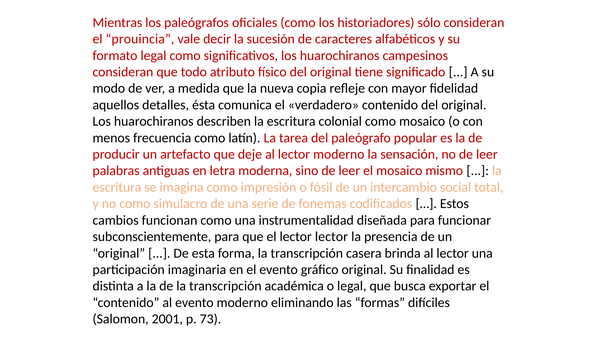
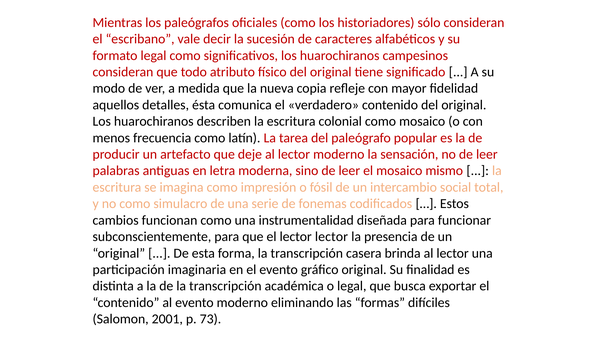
prouincia: prouincia -> escribano (140, 39)
